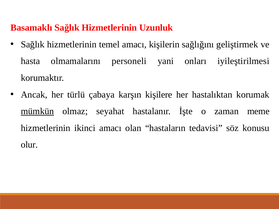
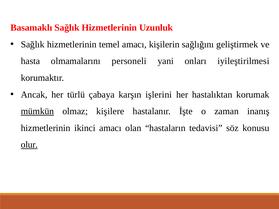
kişilere: kişilere -> işlerini (159, 95)
seyahat: seyahat -> kişilere (110, 111)
meme: meme -> inanış (258, 111)
olur underline: none -> present (29, 145)
